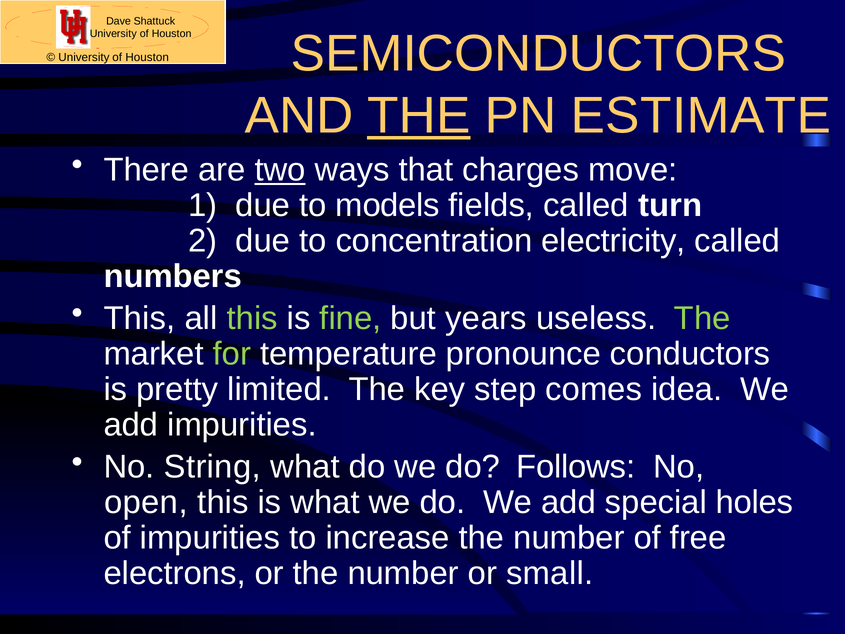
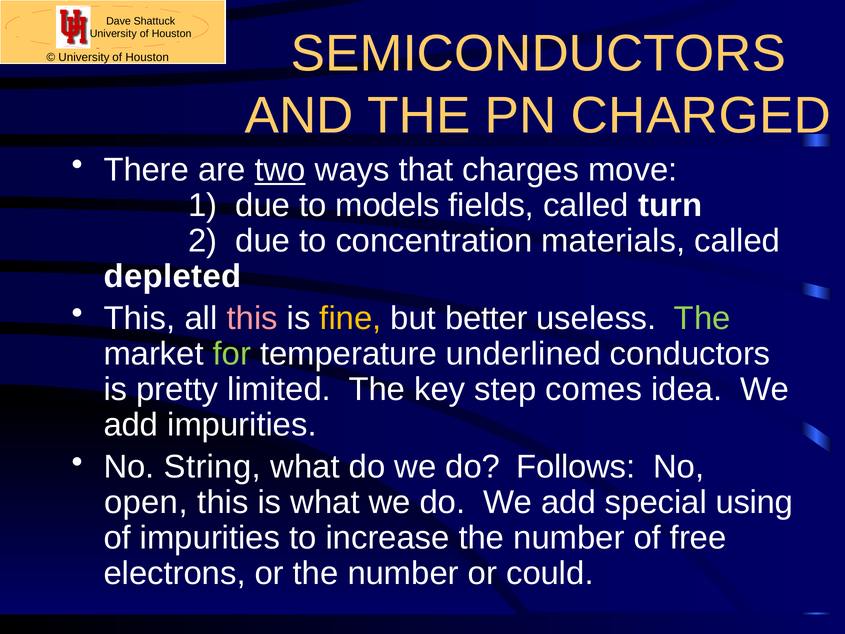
THE underline: present -> none (419, 116)
ESTIMATE: ESTIMATE -> CHARGED (701, 116)
electricity: electricity -> materials (613, 241)
numbers: numbers -> depleted (173, 276)
this colour: light green -> pink (252, 318)
fine colour: light green -> yellow (350, 318)
years: years -> better (486, 318)
pronounce: pronounce -> underlined (523, 354)
holes: holes -> using (755, 502)
small: small -> could (550, 573)
